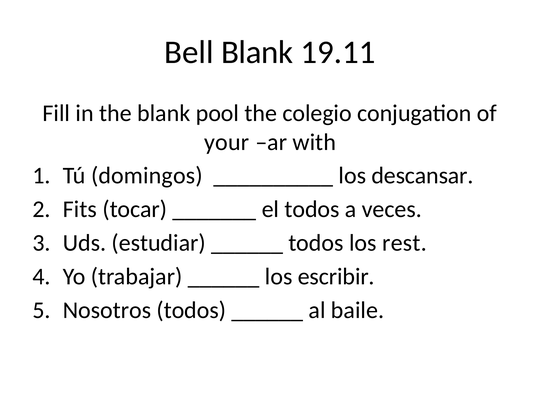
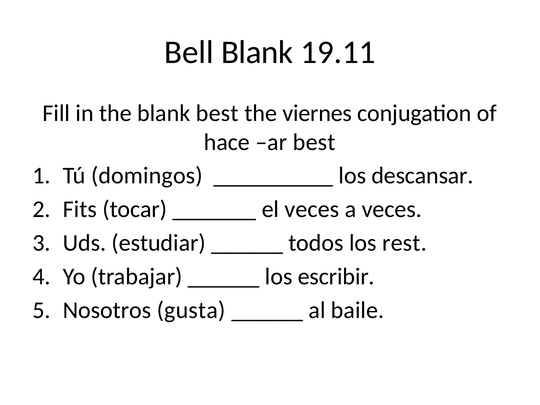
blank pool: pool -> best (217, 113)
colegio: colegio -> viernes (317, 113)
your: your -> hace (227, 142)
ar with: with -> best (314, 142)
el todos: todos -> veces (312, 209)
Nosotros todos: todos -> gusta (191, 310)
